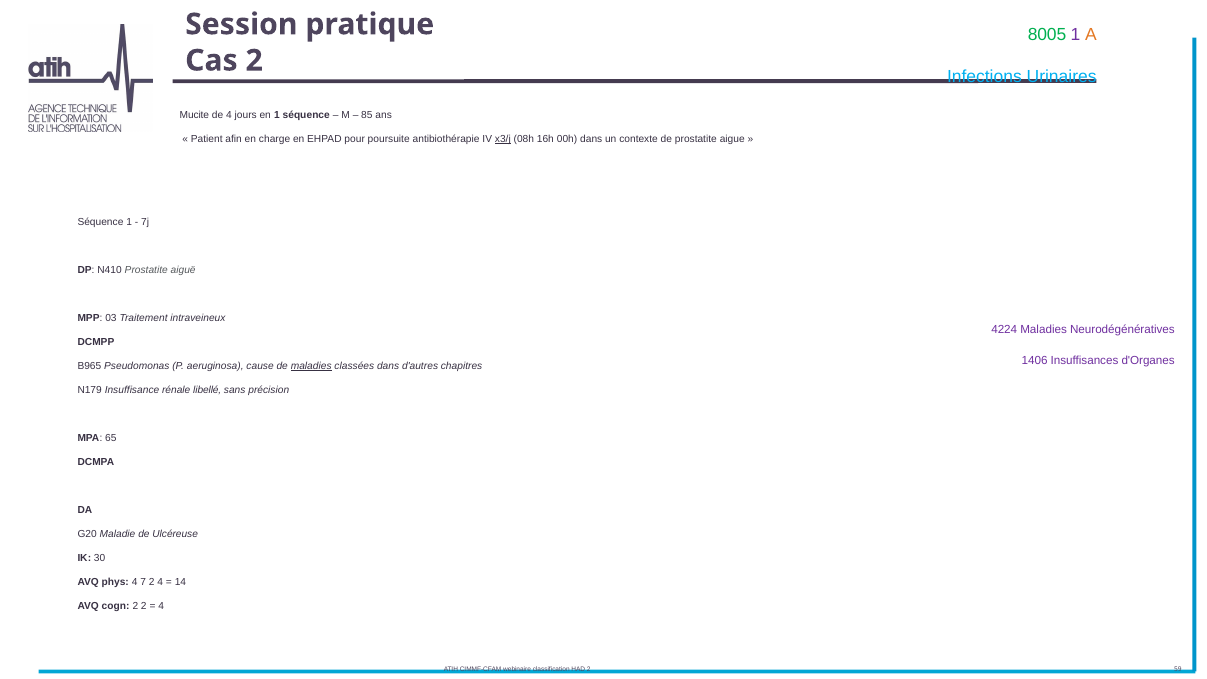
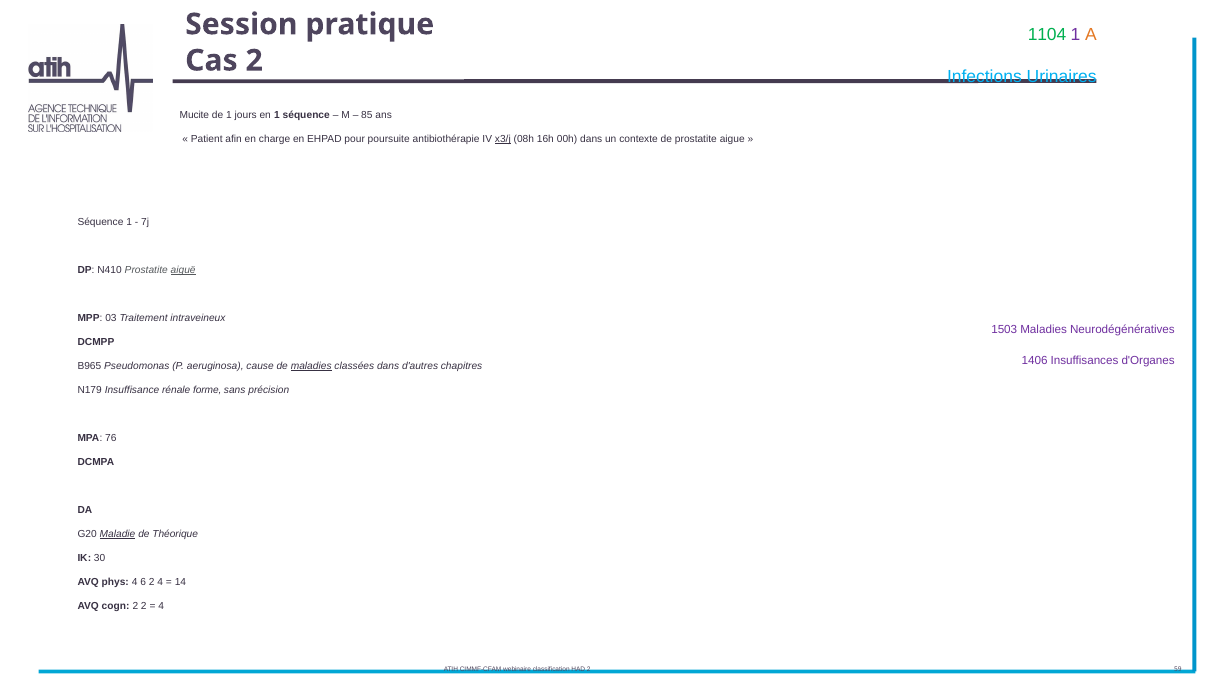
8005: 8005 -> 1104 (1047, 35)
de 4: 4 -> 1 (229, 115)
aiguë underline: none -> present (183, 270)
4224: 4224 -> 1503 (1004, 329)
libellé: libellé -> forme (207, 390)
65: 65 -> 76 (111, 438)
Maladie underline: none -> present (118, 534)
Ulcéreuse: Ulcéreuse -> Théorique (175, 534)
7: 7 -> 6 (143, 582)
